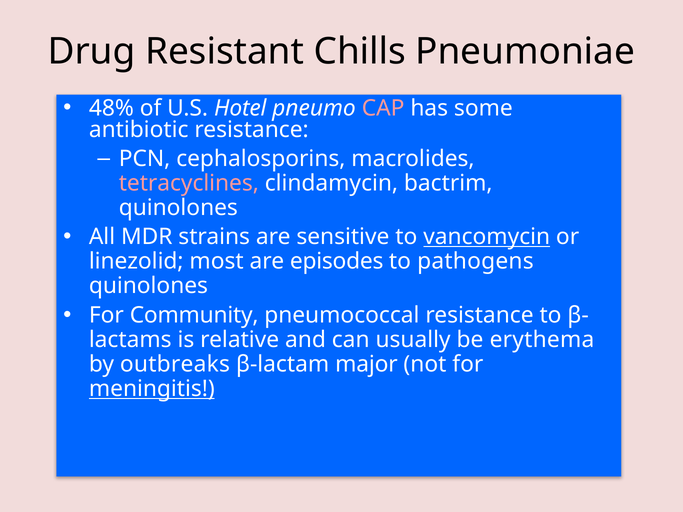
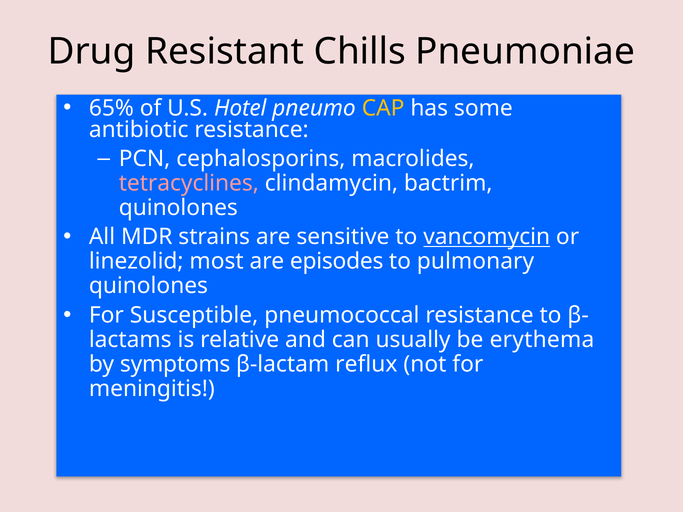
48%: 48% -> 65% (111, 108)
CAP colour: pink -> yellow (383, 108)
pathogens: pathogens -> pulmonary (476, 261)
Community: Community -> Susceptible (194, 315)
outbreaks: outbreaks -> symptoms (175, 364)
major: major -> reflux (366, 364)
meningitis underline: present -> none (152, 389)
